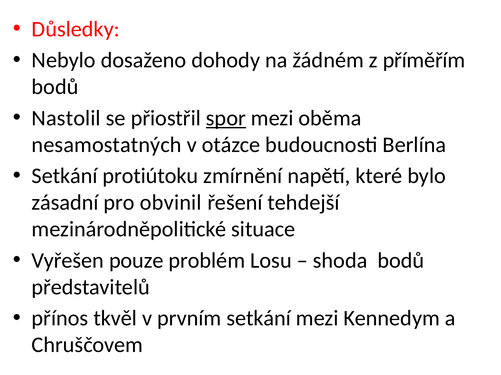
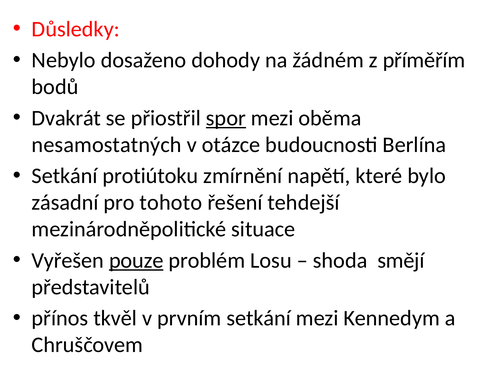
Nastolil: Nastolil -> Dvakrát (66, 118)
obvinil: obvinil -> tohoto (171, 203)
pouze underline: none -> present (136, 261)
shoda bodů: bodů -> smějí (401, 261)
